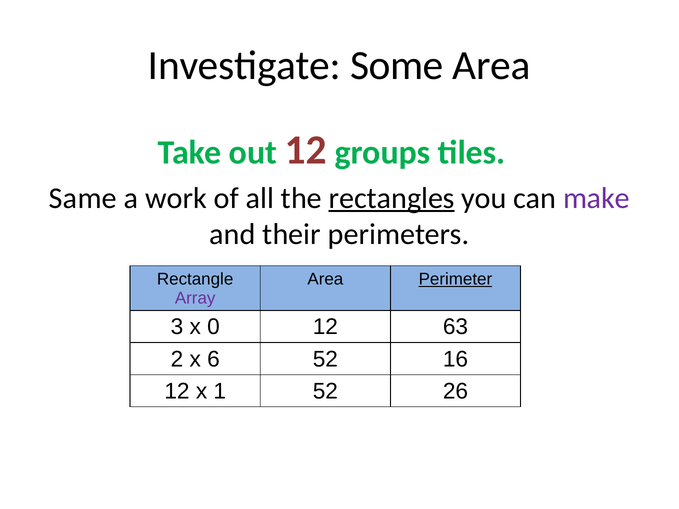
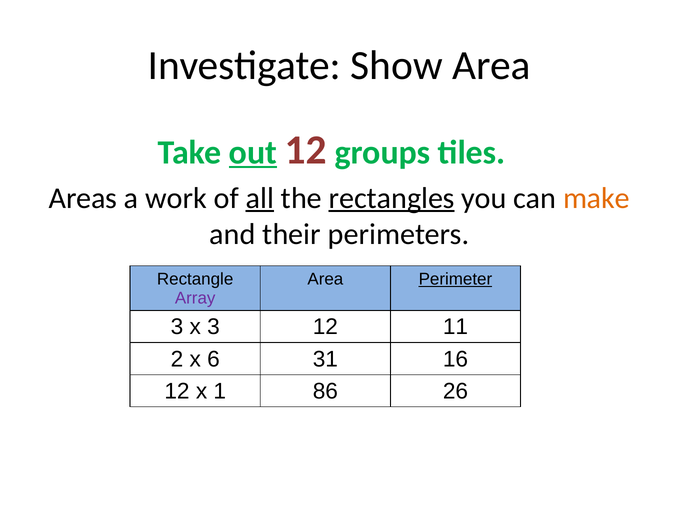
Some: Some -> Show (397, 66)
out underline: none -> present (253, 153)
Same: Same -> Areas (83, 198)
all underline: none -> present (260, 198)
make colour: purple -> orange (596, 198)
x 0: 0 -> 3 (213, 327)
63: 63 -> 11 (455, 327)
6 52: 52 -> 31 (325, 359)
1 52: 52 -> 86 (325, 391)
